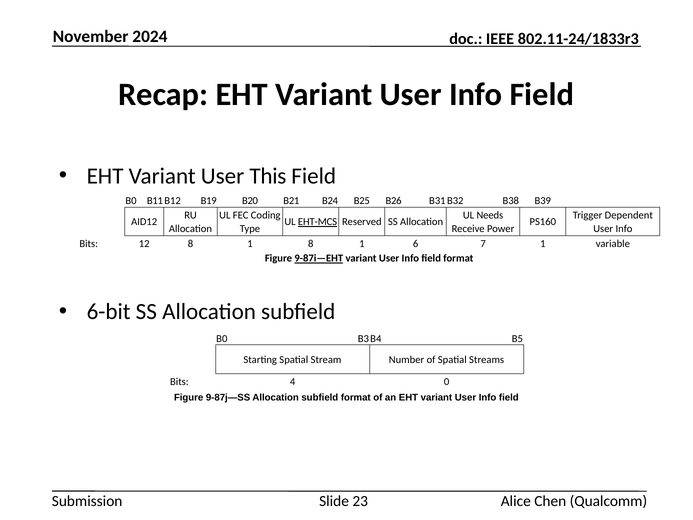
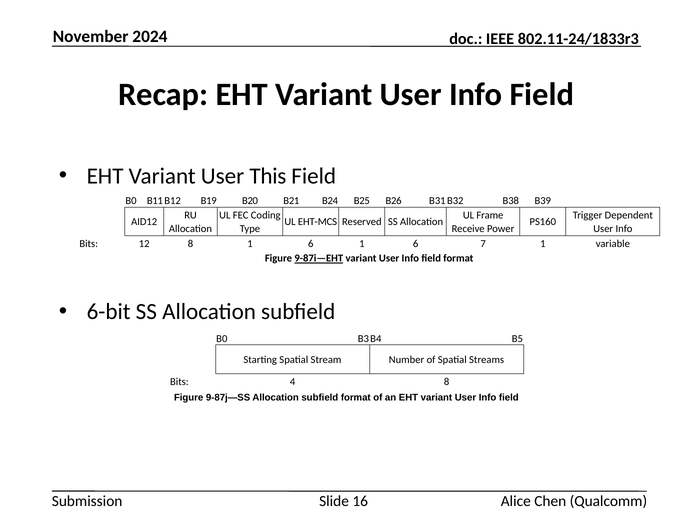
Needs: Needs -> Frame (490, 215)
EHT-MCS underline: present -> none (318, 222)
8 1 8: 8 -> 6 (311, 244)
4 0: 0 -> 8 (447, 382)
23: 23 -> 16 (360, 501)
